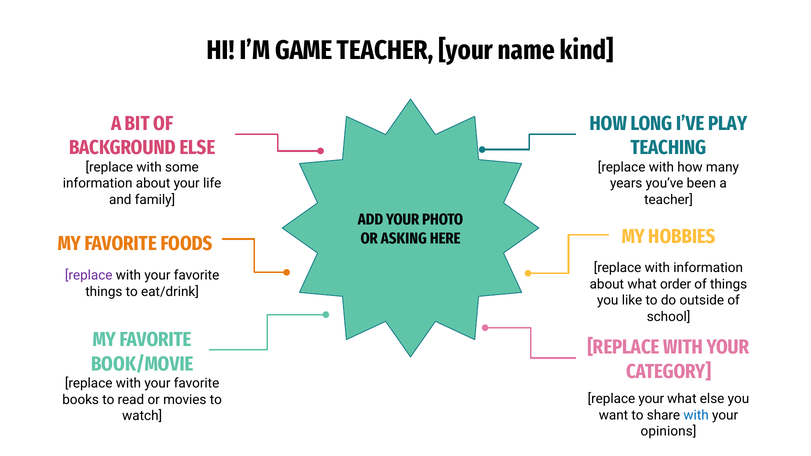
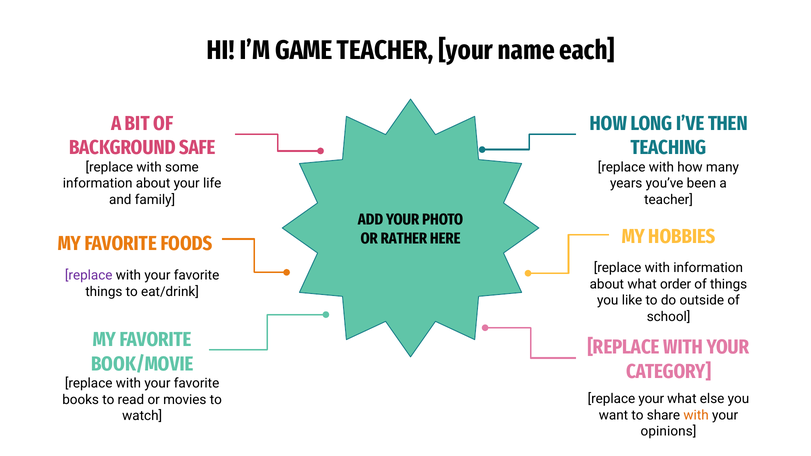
kind: kind -> each (587, 50)
PLAY: PLAY -> THEN (728, 123)
BACKGROUND ELSE: ELSE -> SAFE (197, 148)
ASKING: ASKING -> RATHER (404, 239)
with colour: blue -> orange (696, 415)
